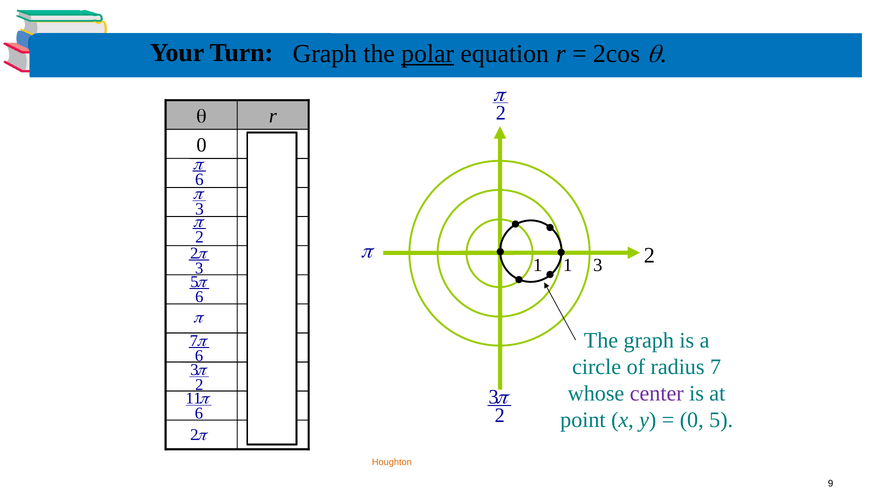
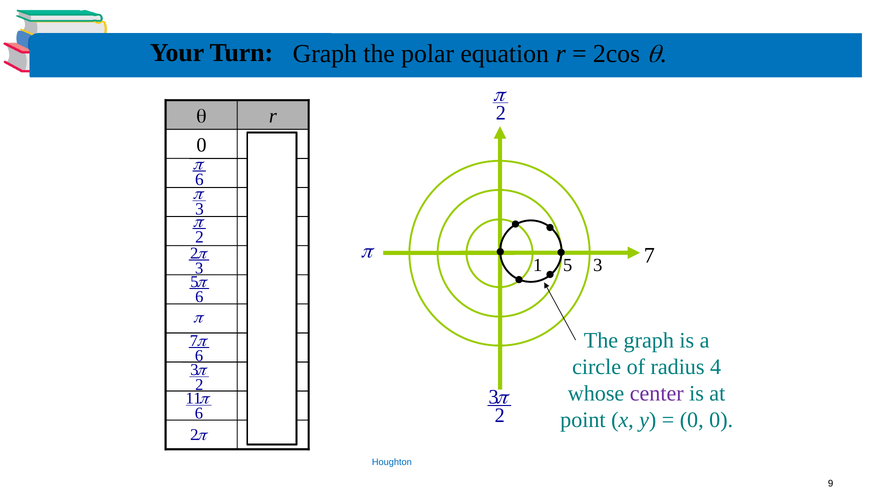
polar underline: present -> none (428, 54)
1 1: 1 -> 5 (568, 266)
2: 2 -> 7 (649, 255)
radius 7: 7 -> 4 (716, 367)
0 5: 5 -> 0 (721, 420)
Houghton colour: orange -> blue (392, 462)
